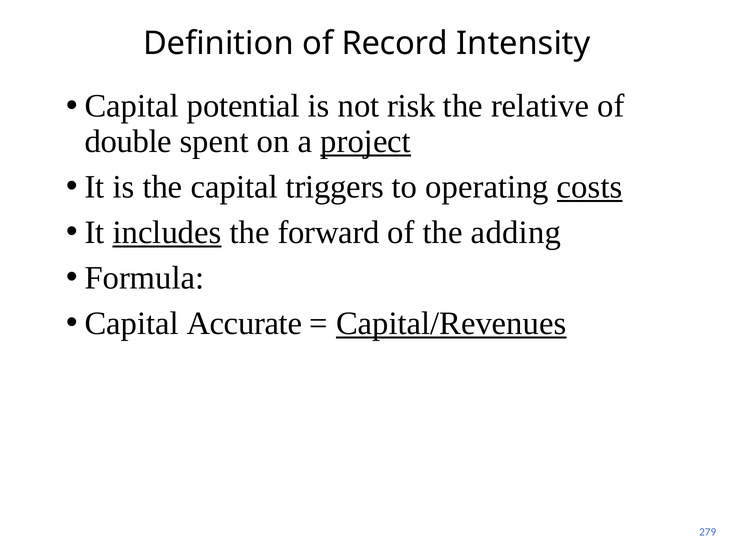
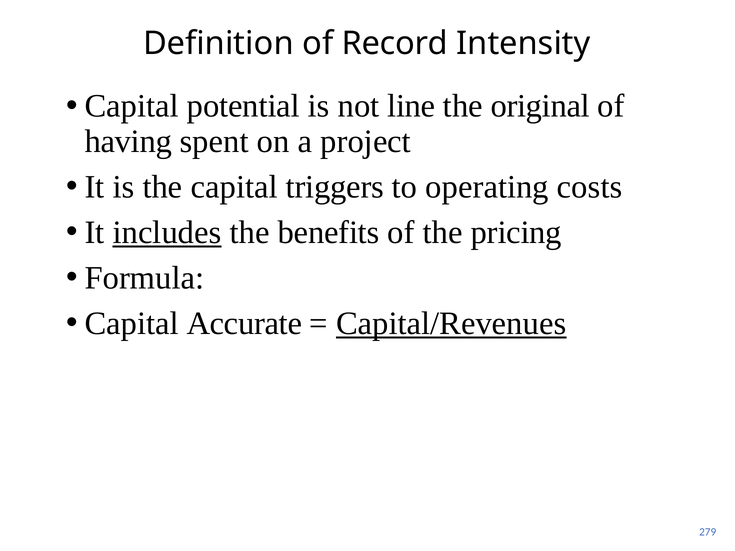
risk: risk -> line (411, 106)
relative: relative -> original (540, 106)
double: double -> having (128, 141)
project underline: present -> none (366, 141)
costs underline: present -> none (590, 187)
forward: forward -> benefits (329, 232)
adding: adding -> pricing (516, 232)
